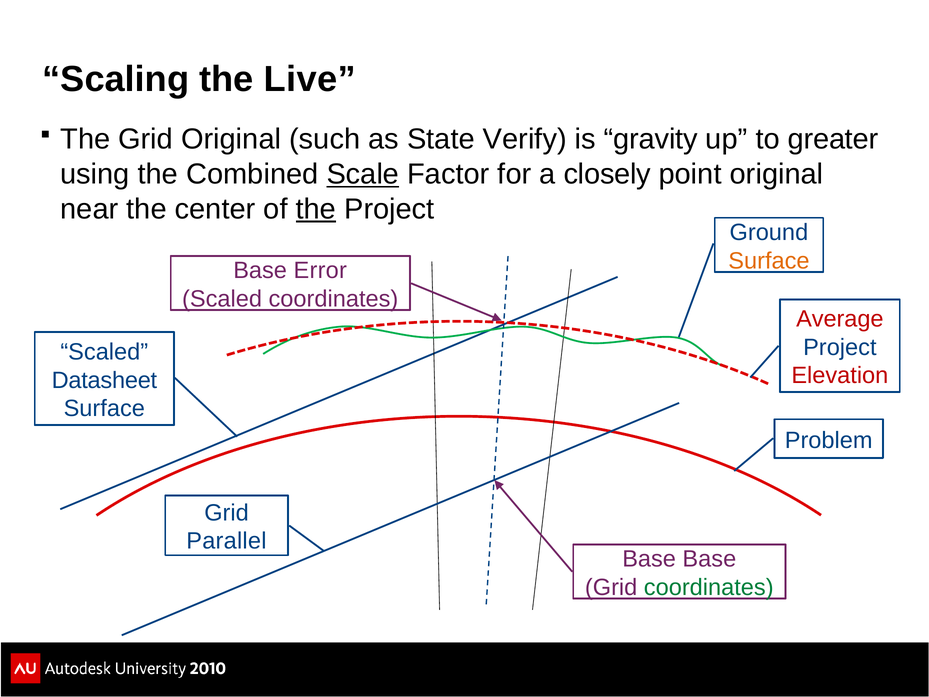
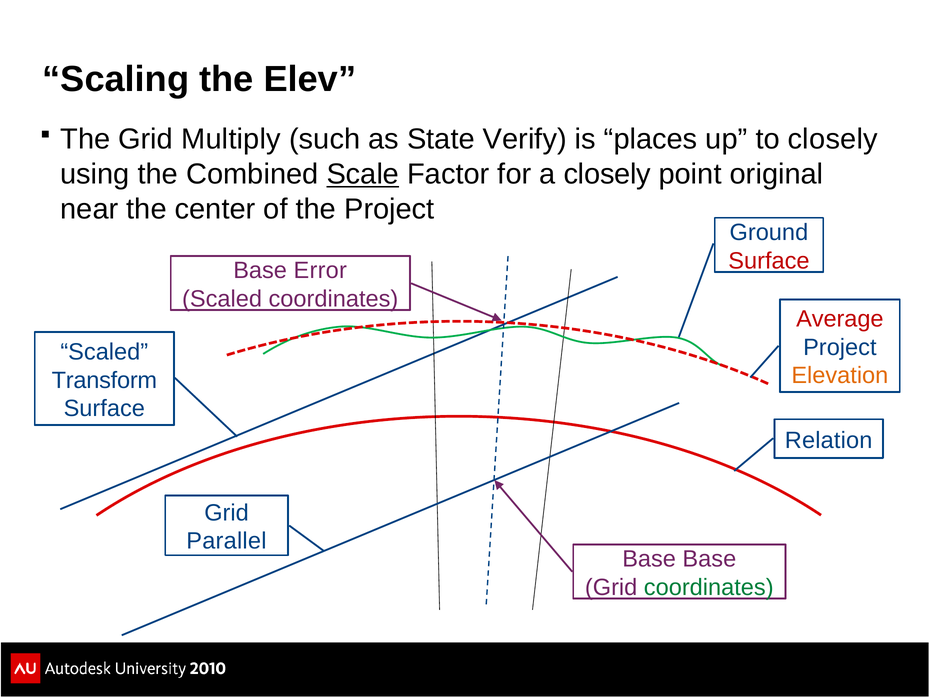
Live: Live -> Elev (310, 79)
Grid Original: Original -> Multiply (231, 139)
gravity: gravity -> places (651, 139)
to greater: greater -> closely (833, 139)
the underline: present -> none (316, 209)
Surface colour: orange -> red (769, 261)
Elevation colour: red -> orange (840, 375)
Datasheet: Datasheet -> Transform (104, 380)
Problem: Problem -> Relation (829, 440)
